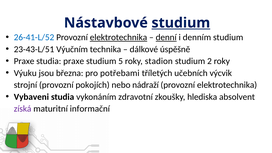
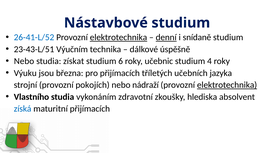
studium underline: present -> none (181, 23)
denním: denním -> snídaně (197, 37)
Praxe: Praxe -> Nebo (24, 61)
studia praxe: praxe -> získat (74, 61)
5: 5 -> 6 (121, 61)
stadion: stadion -> učebnic (159, 61)
2: 2 -> 4 (209, 61)
pro potřebami: potřebami -> přijímacích (120, 73)
výcvik: výcvik -> jazyka (221, 73)
elektrotechnika underline: none -> present (227, 85)
Vybaveni: Vybaveni -> Vlastního (31, 97)
získá colour: purple -> blue (23, 109)
maturitní informační: informační -> přijímacích (90, 109)
